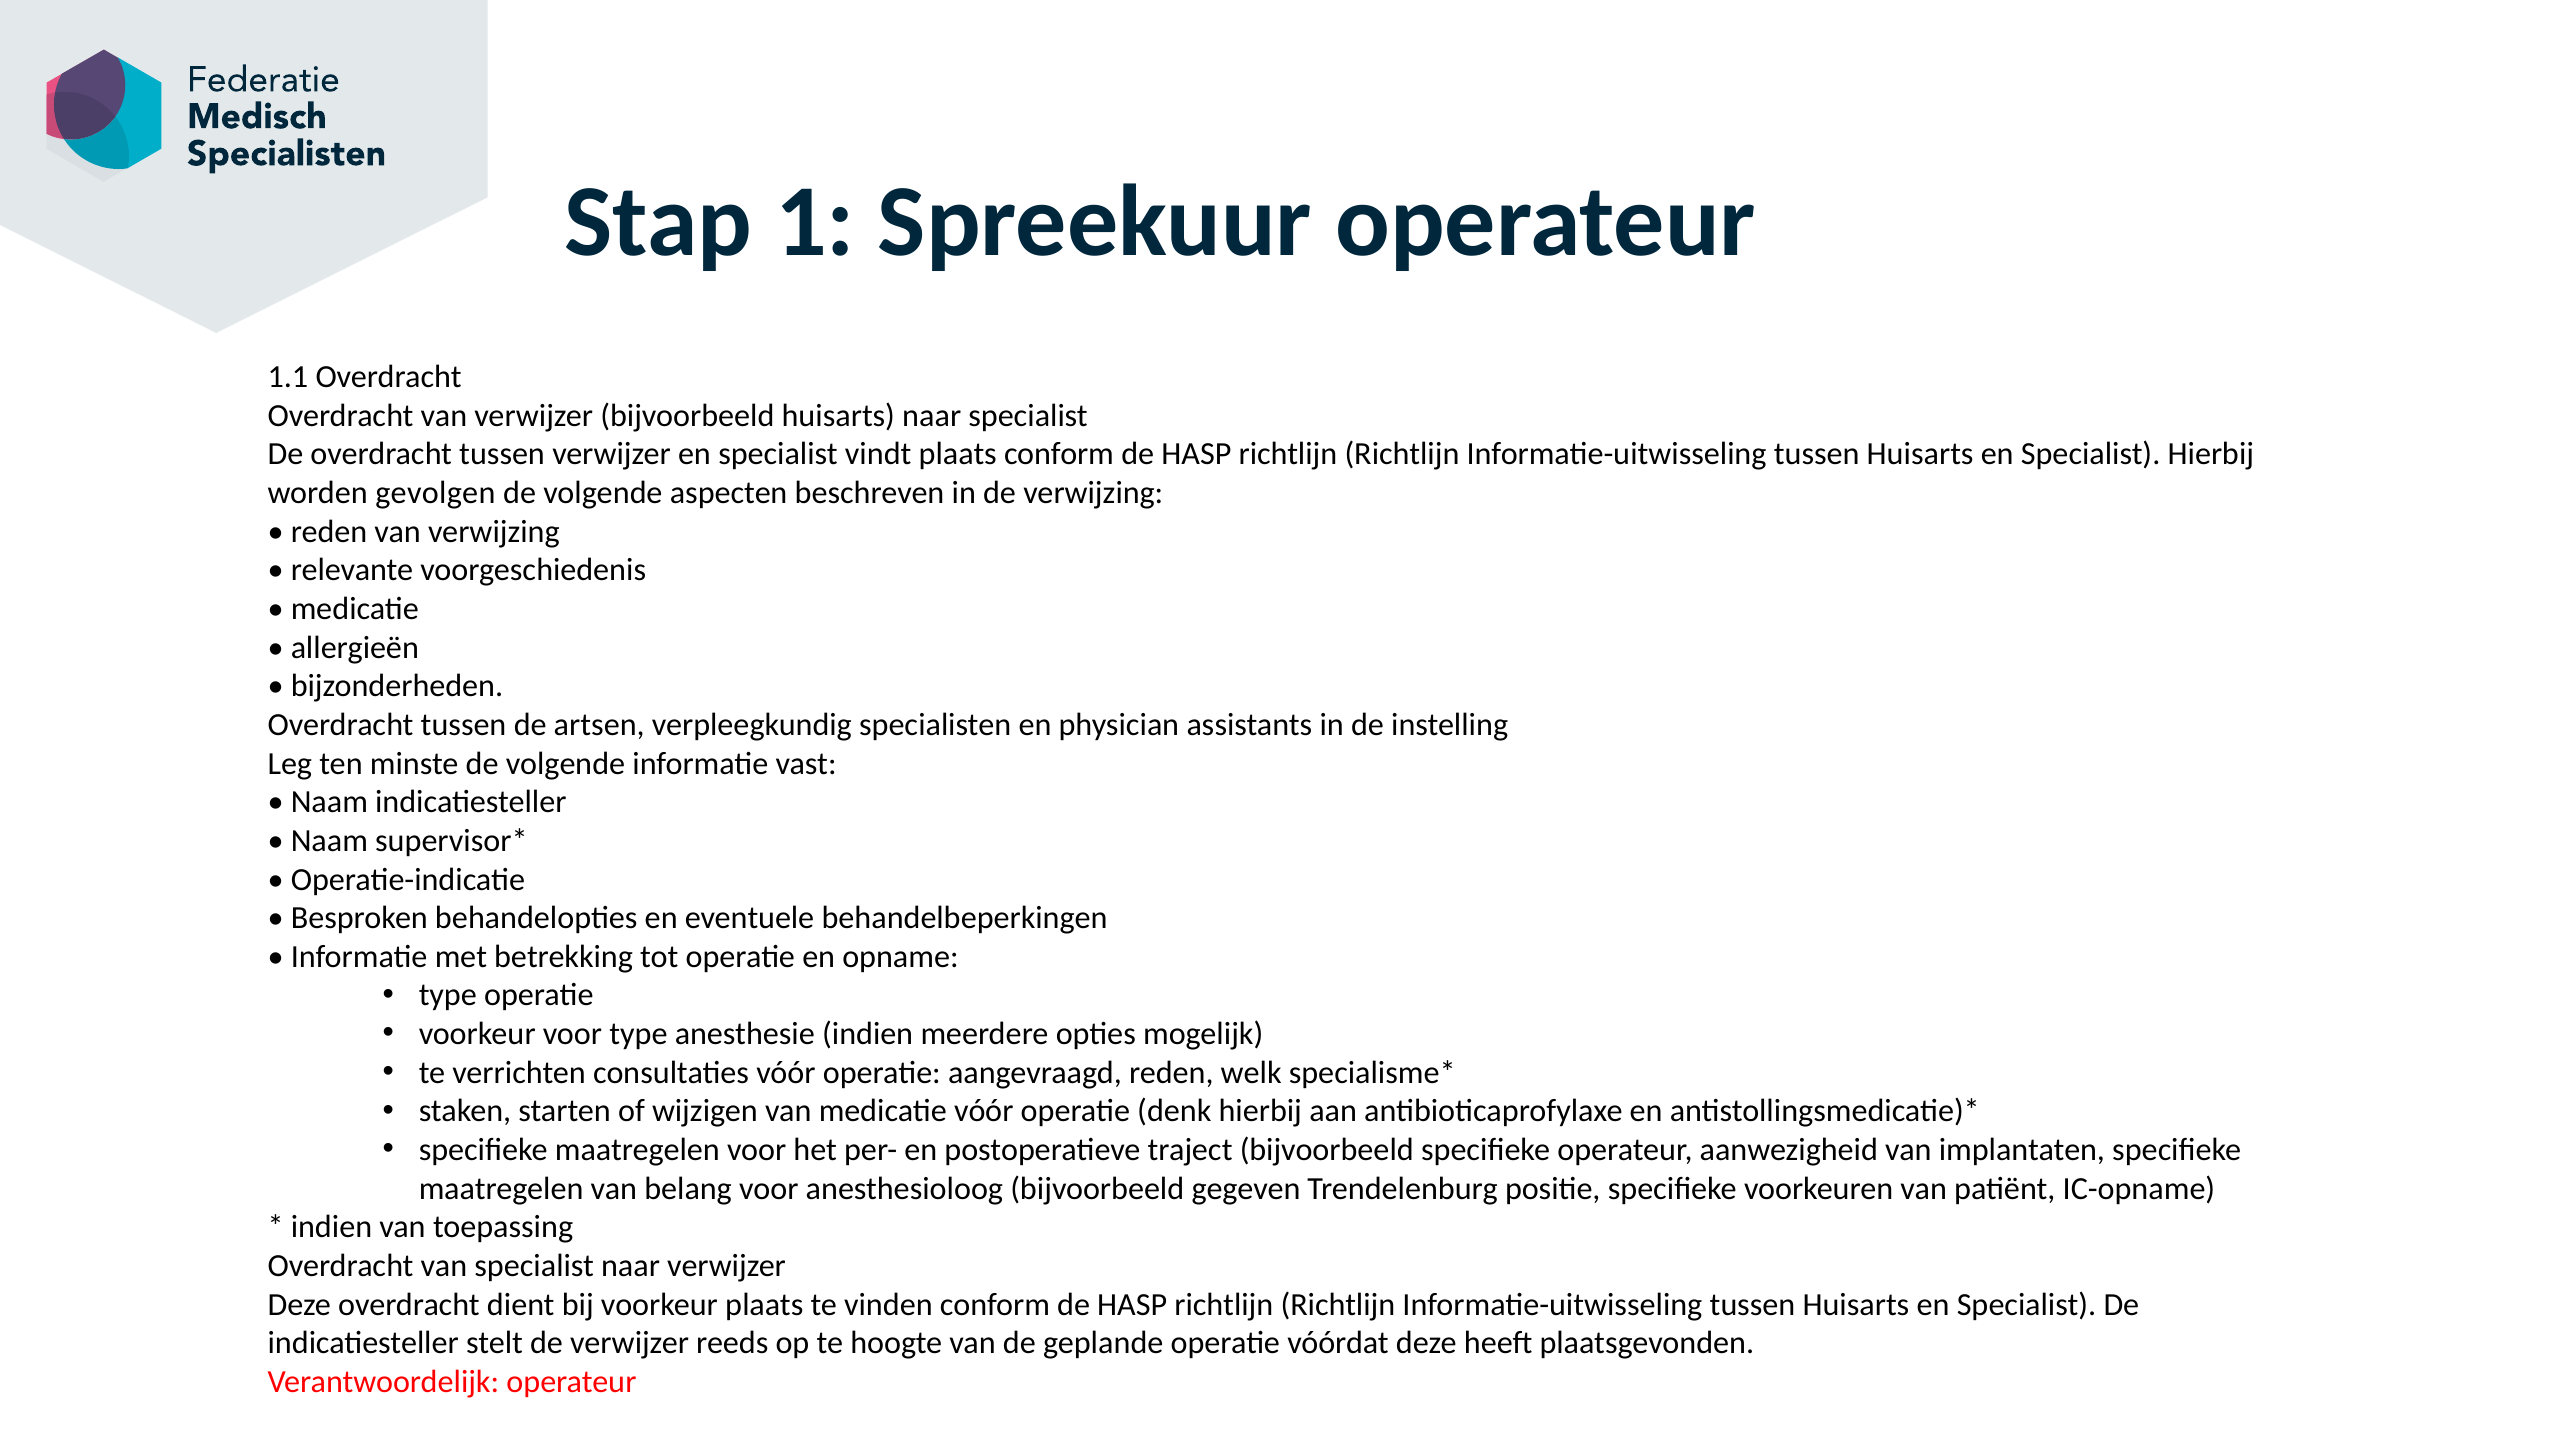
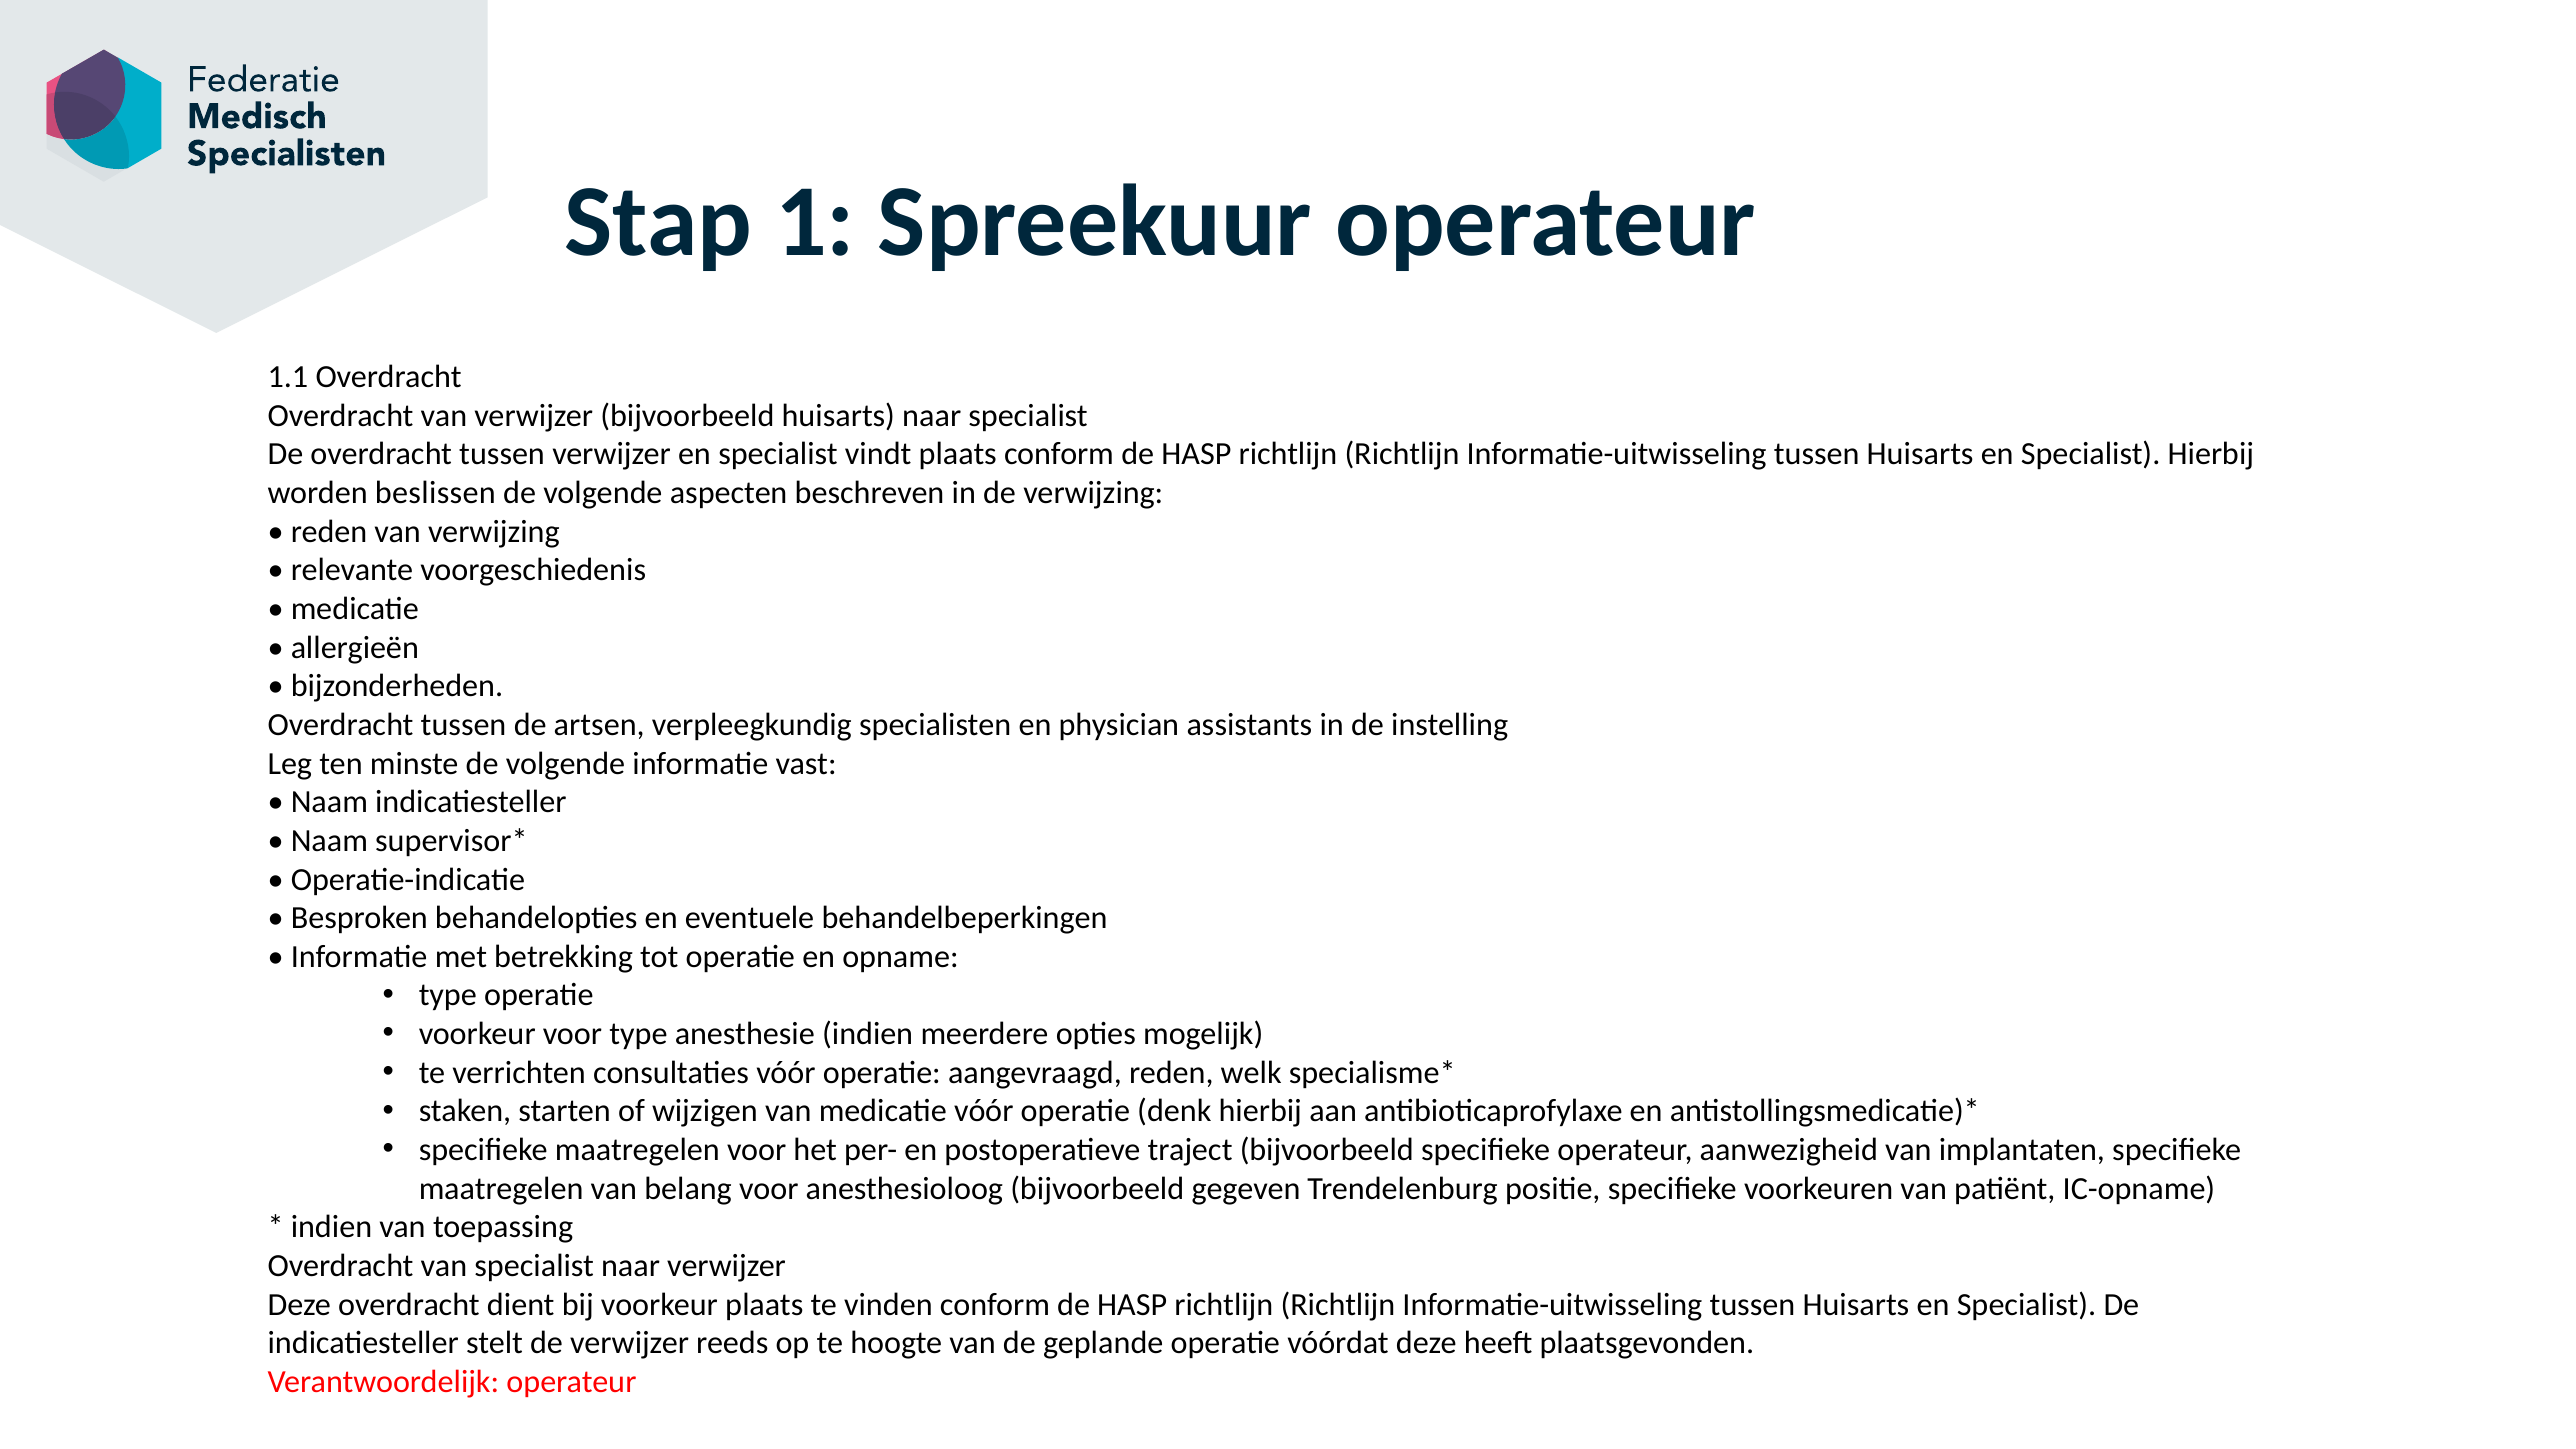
gevolgen: gevolgen -> beslissen (435, 493)
